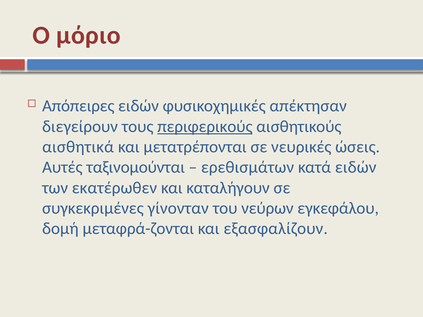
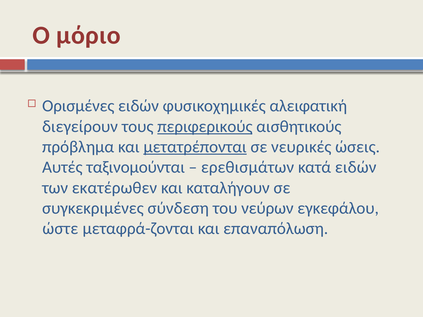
Απόπειρες: Απόπειρες -> Ορισμένες (78, 106)
απέκτησαν: απέκτησαν -> αλειφατική (308, 106)
αισθητικά: αισθητικά -> πρόβλημα (78, 147)
μετατρέπονται underline: none -> present (195, 147)
γίνονταν: γίνονταν -> σύνδεση (178, 208)
δομή: δομή -> ώστε (60, 229)
εξασφαλίζουν: εξασφαλίζουν -> επαναπόλωση (276, 229)
